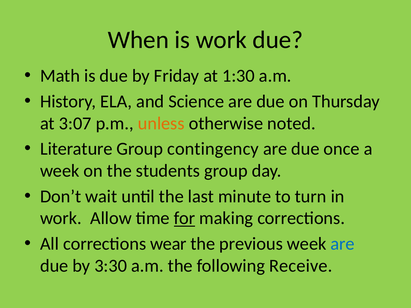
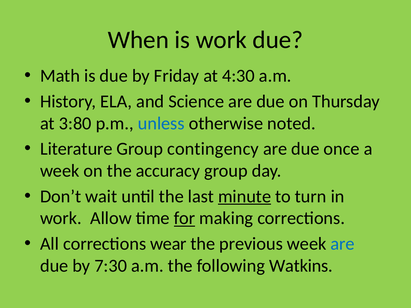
1:30: 1:30 -> 4:30 (238, 76)
3:07: 3:07 -> 3:80 (75, 123)
unless colour: orange -> blue (161, 123)
students: students -> accuracy (168, 171)
minute underline: none -> present (245, 197)
3:30: 3:30 -> 7:30 (111, 266)
Receive: Receive -> Watkins (301, 266)
